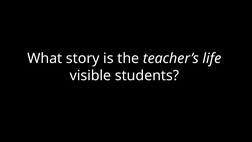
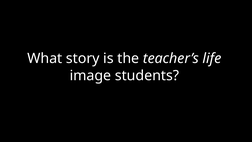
visible: visible -> image (90, 75)
